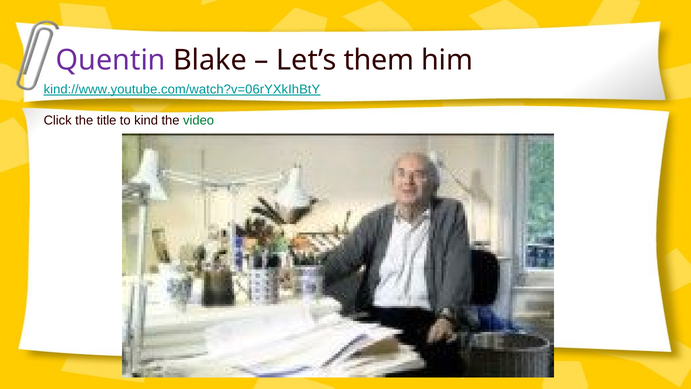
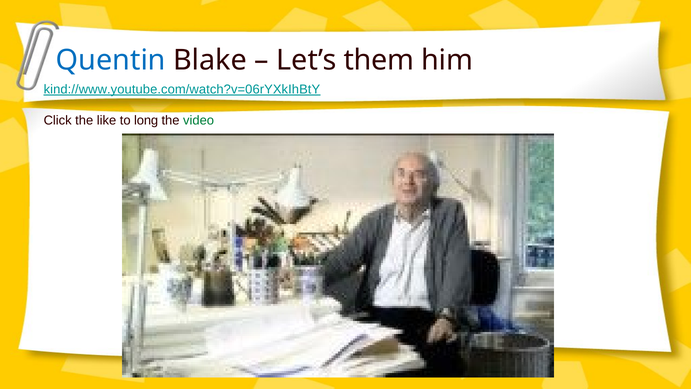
Quentin colour: purple -> blue (111, 60)
title: title -> like (107, 120)
kind: kind -> long (146, 120)
